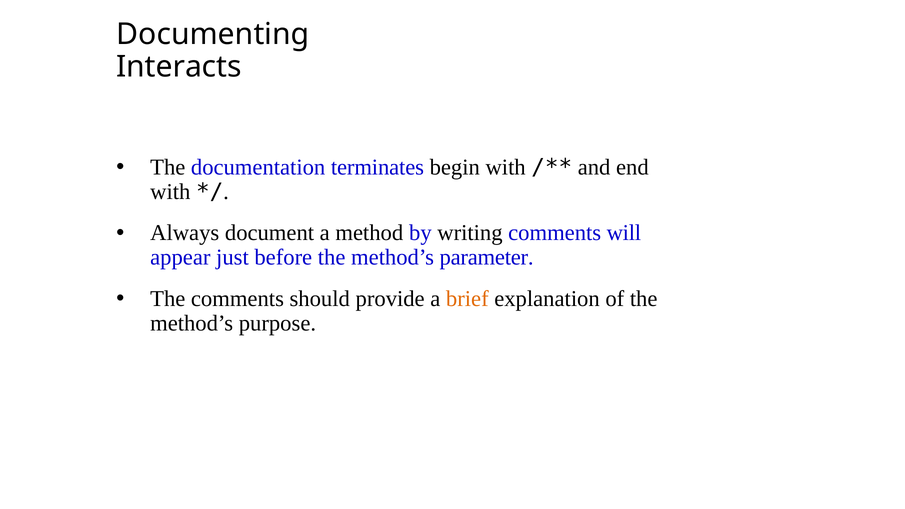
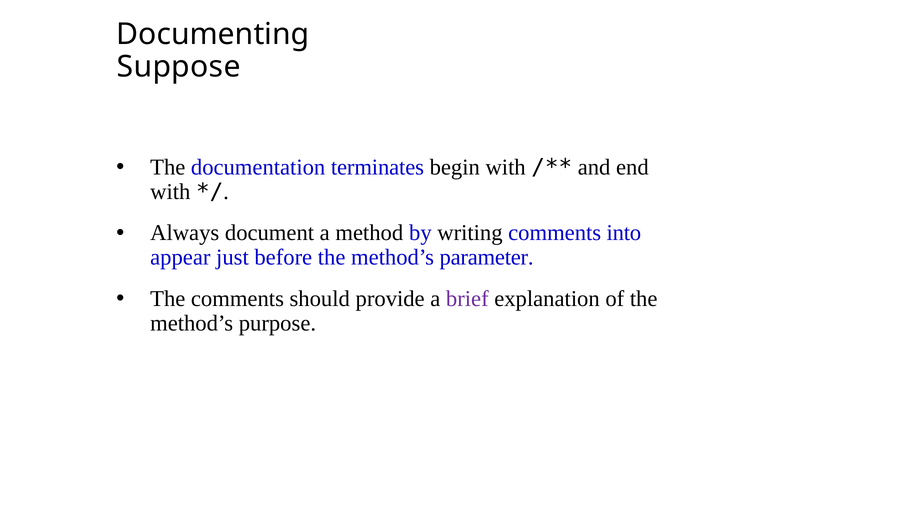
Interacts: Interacts -> Suppose (179, 67)
will: will -> into (624, 233)
brief colour: orange -> purple (467, 299)
